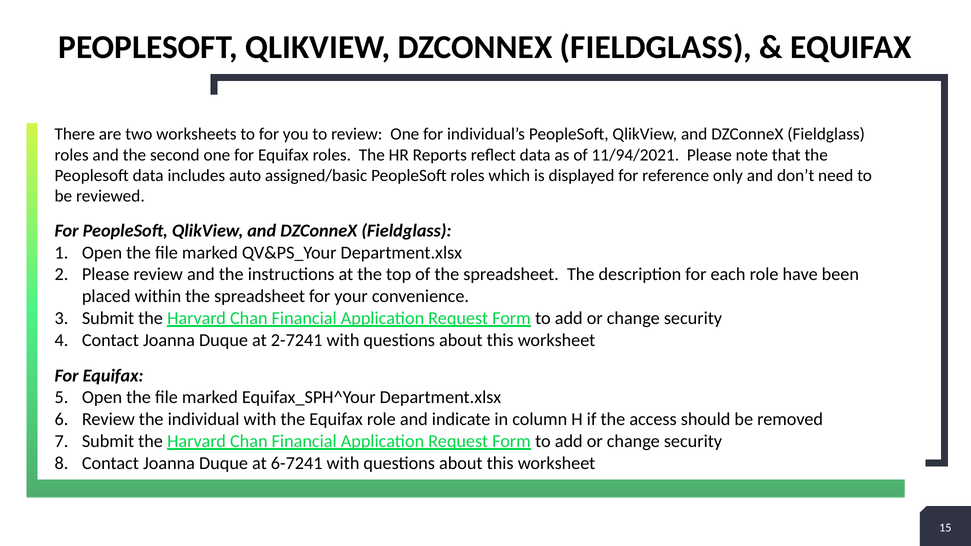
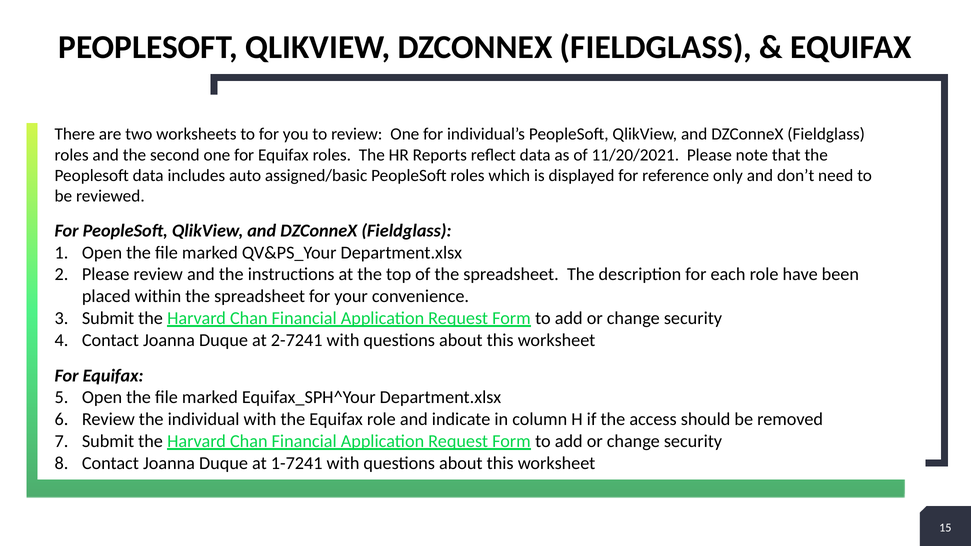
11/94/2021: 11/94/2021 -> 11/20/2021 (635, 155)
6-7241: 6-7241 -> 1-7241 (297, 463)
